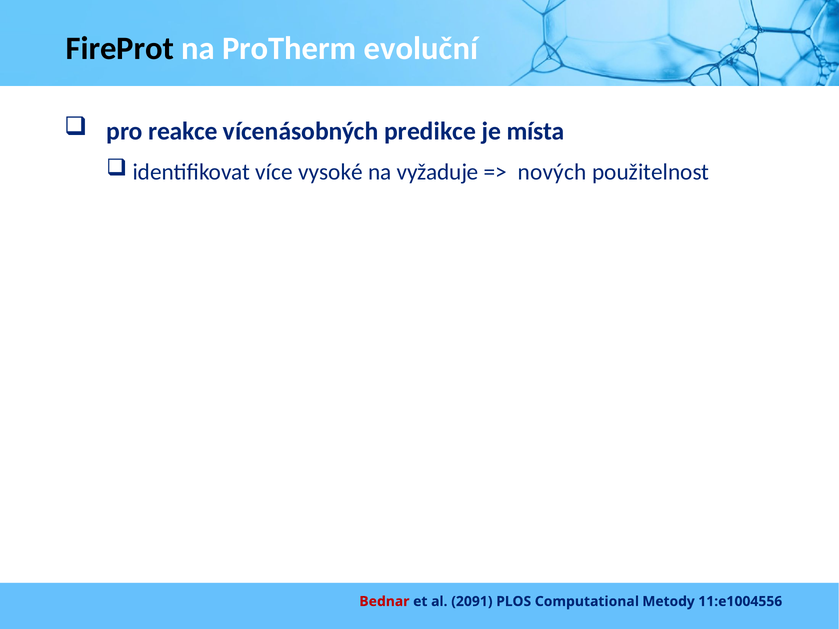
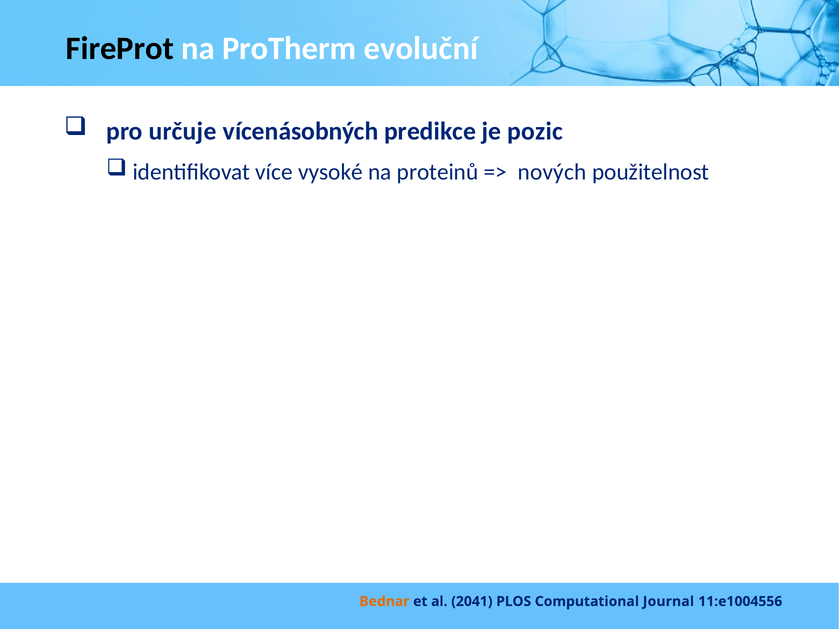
reakce: reakce -> určuje (183, 131)
místa: místa -> pozic (535, 131)
vyžaduje: vyžaduje -> proteinů (438, 172)
Bednar colour: red -> orange (384, 602)
2091: 2091 -> 2041 (472, 602)
Metody: Metody -> Journal (668, 602)
